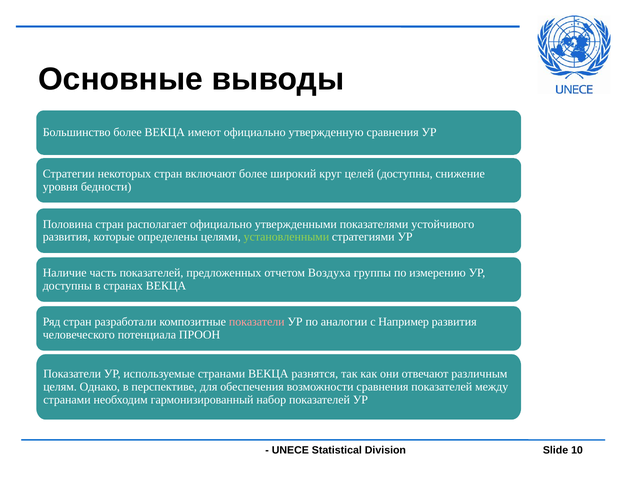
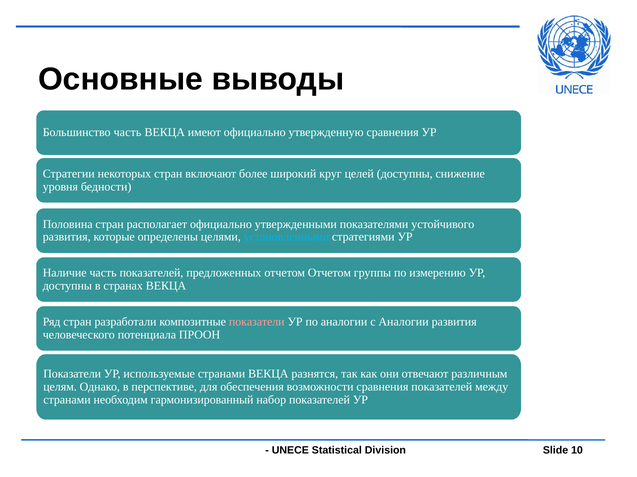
Большинство более: более -> часть (127, 133)
установленными colour: light green -> light blue (286, 237)
отчетом Воздуха: Воздуха -> Отчетом (329, 273)
с Например: Например -> Аналогии (404, 322)
